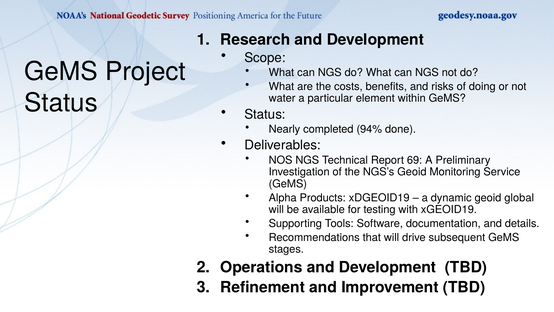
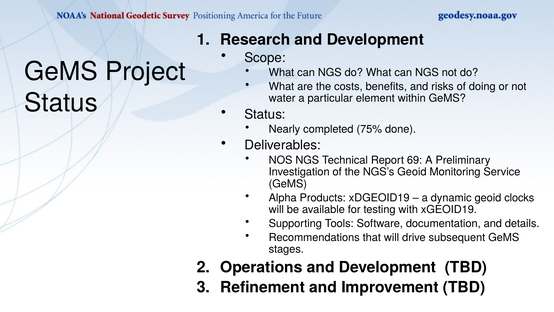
94%: 94% -> 75% (369, 129)
global: global -> clocks (519, 197)
